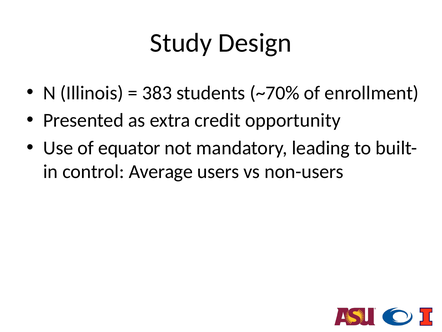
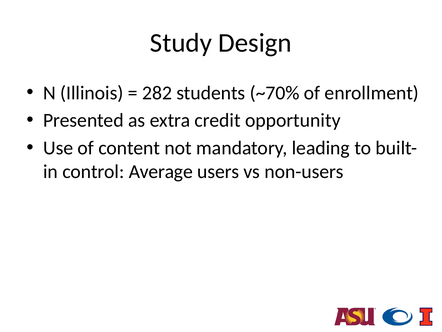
383: 383 -> 282 (157, 93)
equator: equator -> content (129, 148)
